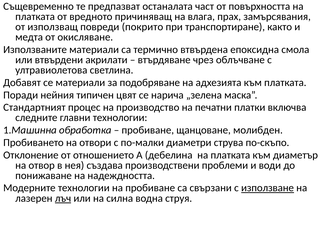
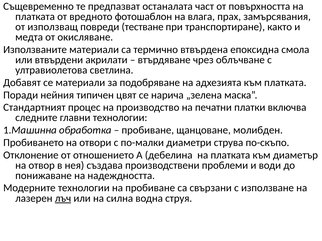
причиняващ: причиняващ -> фотошаблон (143, 17)
покрито: покрито -> тестване (143, 27)
използване underline: present -> none (268, 188)
